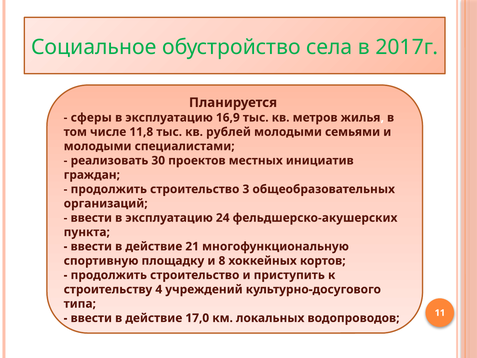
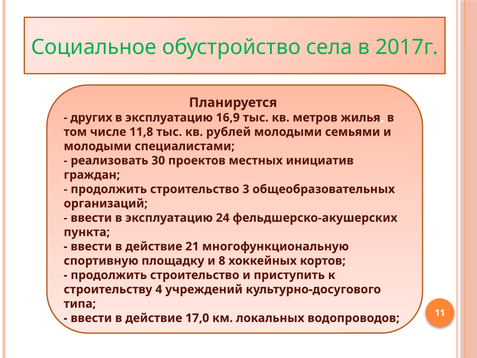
сферы: сферы -> других (91, 118)
